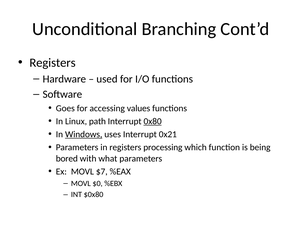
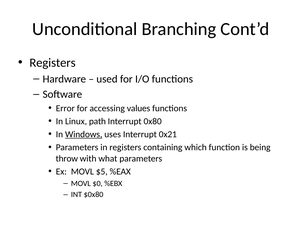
Goes: Goes -> Error (65, 109)
0x80 underline: present -> none (153, 122)
processing: processing -> containing (163, 148)
bored: bored -> throw (67, 159)
$7: $7 -> $5 (102, 172)
